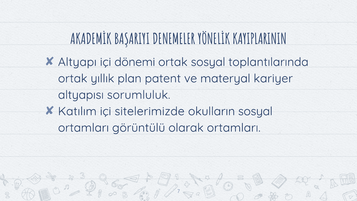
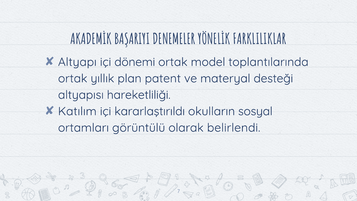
KAYIPLARININ: KAYIPLARININ -> FARKLILIKLAR (260, 39)
ortak sosyal: sosyal -> model (208, 62)
kariyer: kariyer -> desteği (273, 78)
sorumluluk: sorumluluk -> hareketliliği (139, 95)
sitelerimizde: sitelerimizde -> kararlaştırıldı (150, 111)
olarak ortamları: ortamları -> belirlendi (234, 128)
